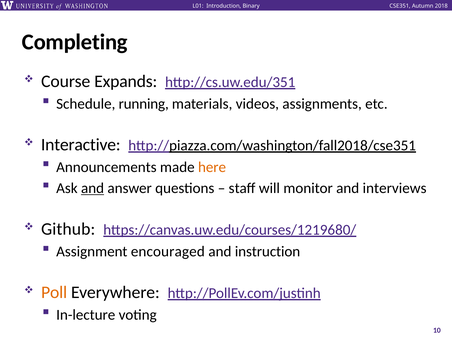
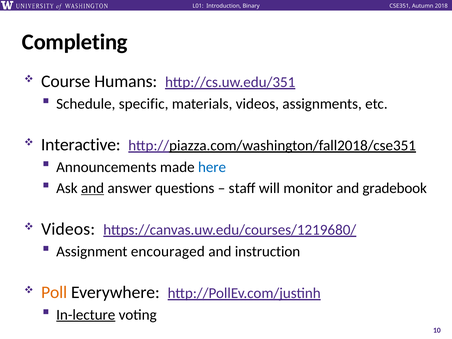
Expands: Expands -> Humans (126, 81)
running: running -> specific (144, 104)
here colour: orange -> blue (212, 167)
interviews: interviews -> gradebook (395, 188)
Github: Github -> Videos (68, 229)
In-lecture underline: none -> present (86, 315)
